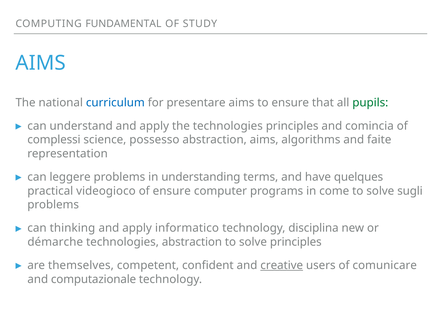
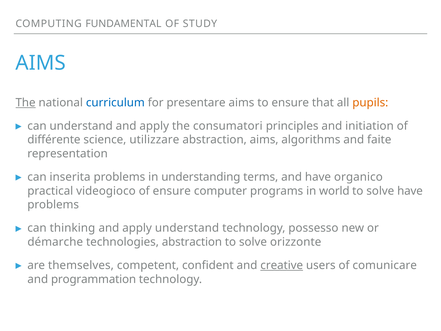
The underline: none -> present (26, 103)
pupils colour: green -> orange (370, 103)
the technologies: technologies -> consumatori (228, 126)
comincia: comincia -> initiation (369, 126)
complessi: complessi -> différente (54, 140)
possesso: possesso -> utilizzare (154, 140)
leggere: leggere -> inserita (70, 177)
quelques: quelques -> organico (358, 177)
come: come -> world (334, 191)
solve sugli: sugli -> have (410, 191)
apply informatico: informatico -> understand (187, 228)
disciplina: disciplina -> possesso (313, 228)
solve principles: principles -> orizzonte (296, 242)
computazionale: computazionale -> programmation (94, 279)
